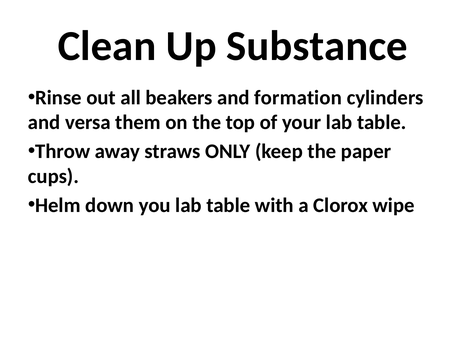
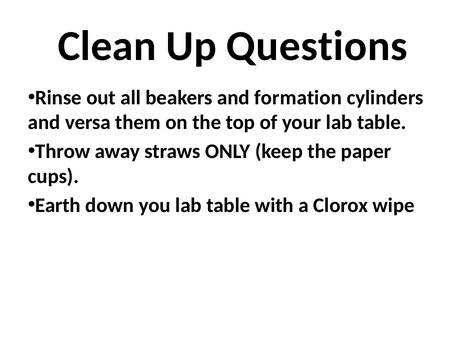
Substance: Substance -> Questions (317, 46)
Helm: Helm -> Earth (58, 205)
